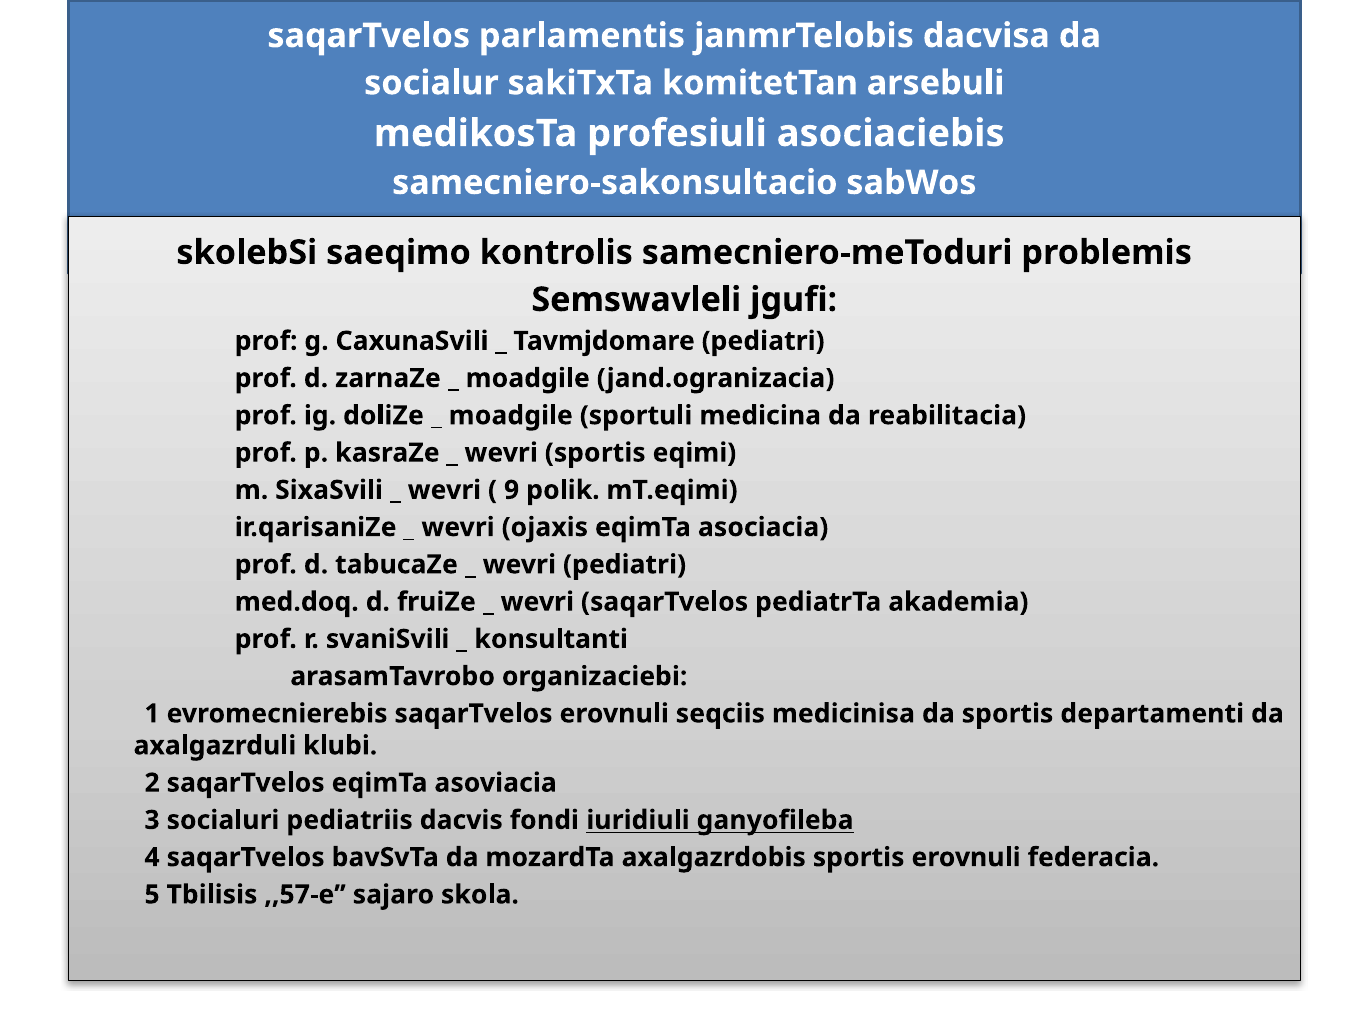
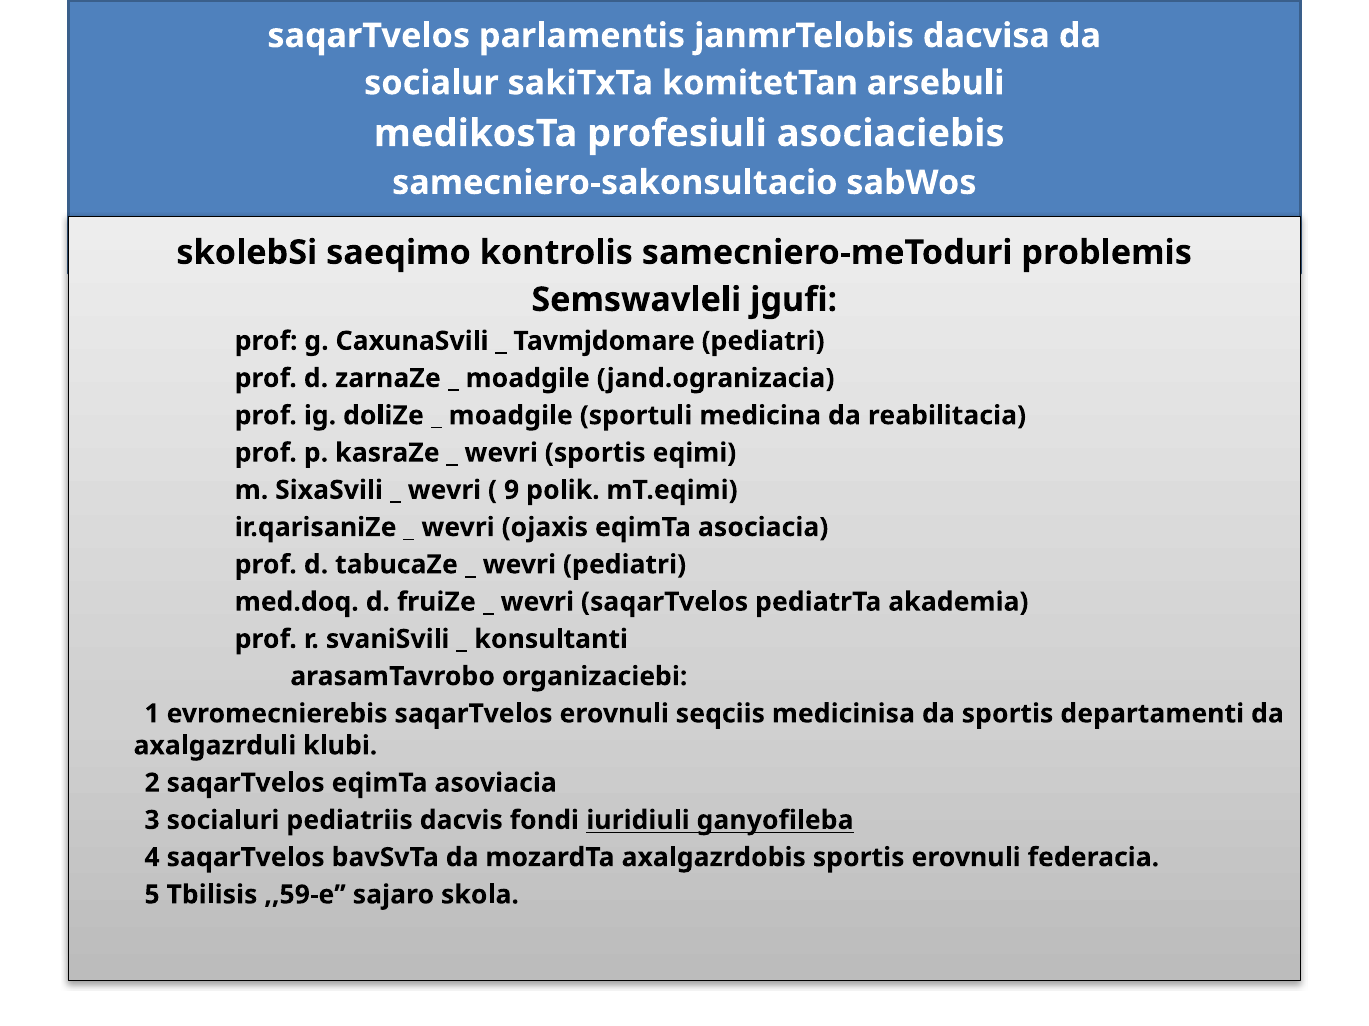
,,57-e: ,,57-e -> ,,59-e (305, 895)
